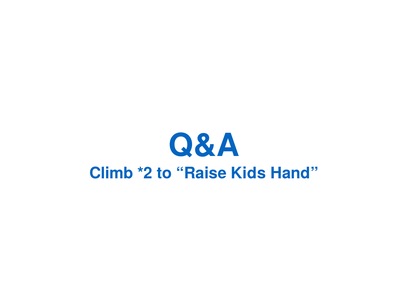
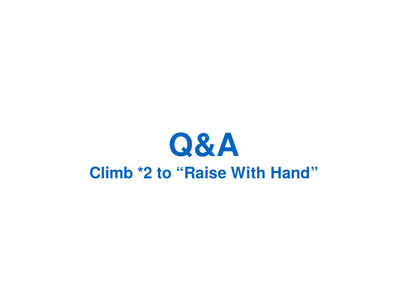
Kids: Kids -> With (248, 173)
